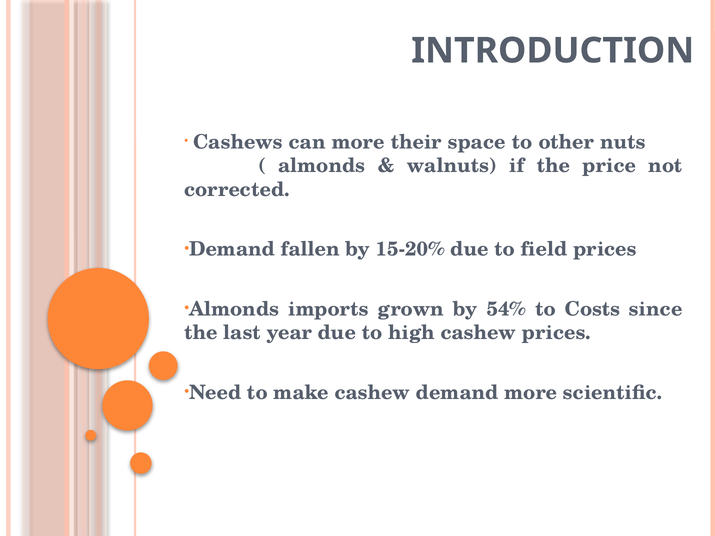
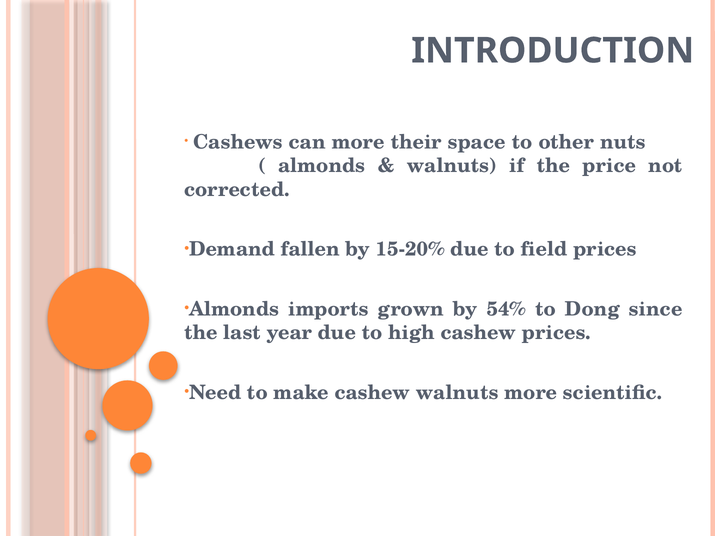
Costs: Costs -> Dong (592, 309)
cashew demand: demand -> walnuts (457, 393)
